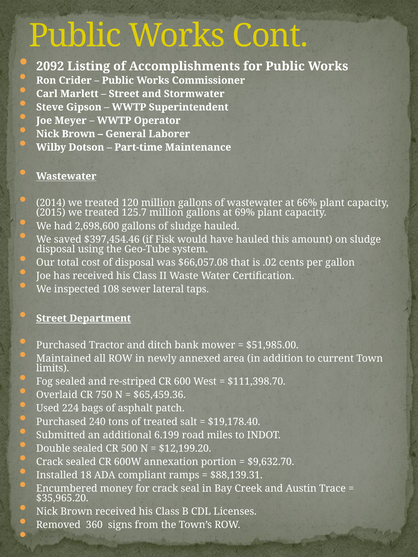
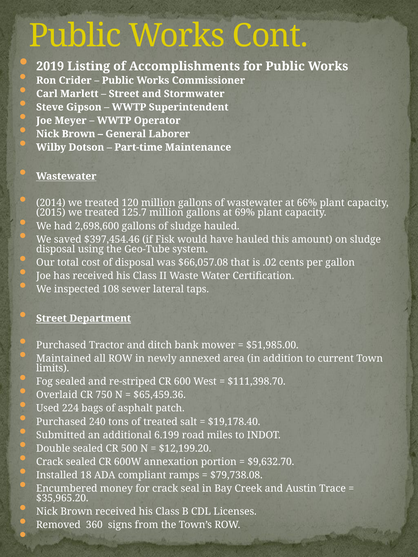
2092: 2092 -> 2019 (50, 66)
$88,139.31: $88,139.31 -> $79,738.08 (236, 475)
